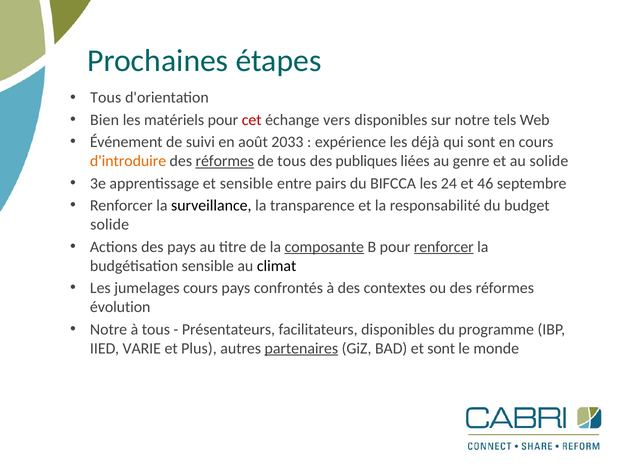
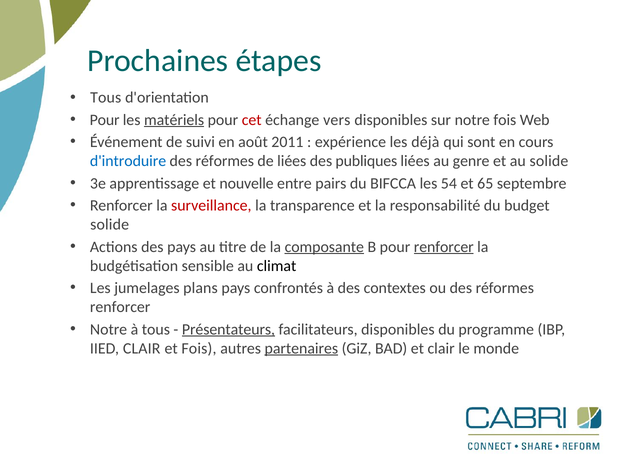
Bien: Bien -> Pour (105, 120)
matériels underline: none -> present (174, 120)
notre tels: tels -> fois (505, 120)
2033: 2033 -> 2011 (287, 142)
d'introduire colour: orange -> blue (128, 161)
réformes underline: present -> none (225, 161)
de tous: tous -> liées (292, 161)
et sensible: sensible -> nouvelle (247, 183)
24: 24 -> 54 (449, 183)
46: 46 -> 65 (485, 183)
surveillance colour: black -> red (211, 206)
jumelages cours: cours -> plans (200, 288)
évolution: évolution -> renforcer (120, 307)
Présentateurs underline: none -> present (228, 330)
IIED VARIE: VARIE -> CLAIR (142, 349)
et Plus: Plus -> Fois (199, 349)
et sont: sont -> clair (441, 349)
